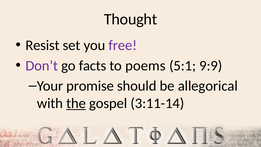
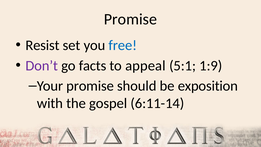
Thought: Thought -> Promise (130, 19)
free colour: purple -> blue (123, 45)
poems: poems -> appeal (145, 66)
9:9: 9:9 -> 1:9 (211, 66)
allegorical: allegorical -> exposition (208, 86)
the underline: present -> none (76, 103)
3:11-14: 3:11-14 -> 6:11-14 (157, 103)
